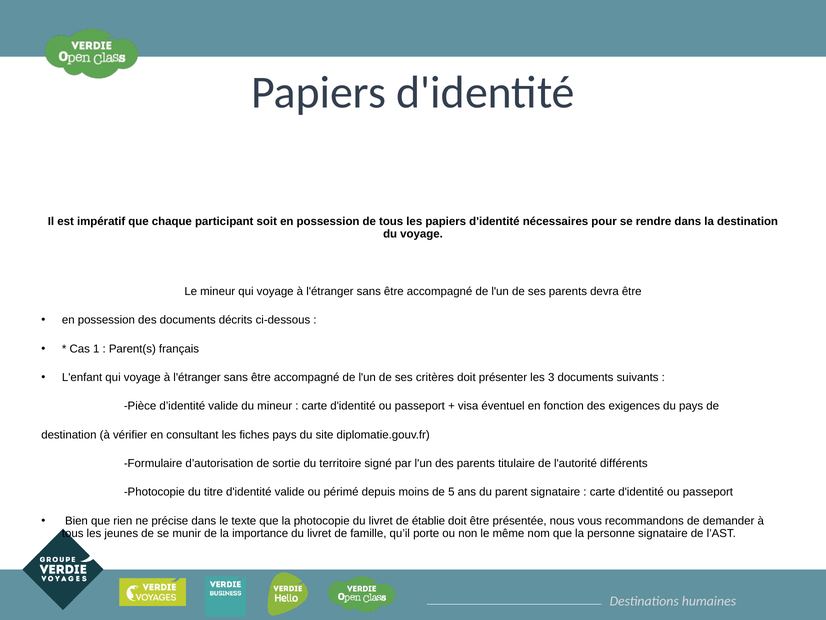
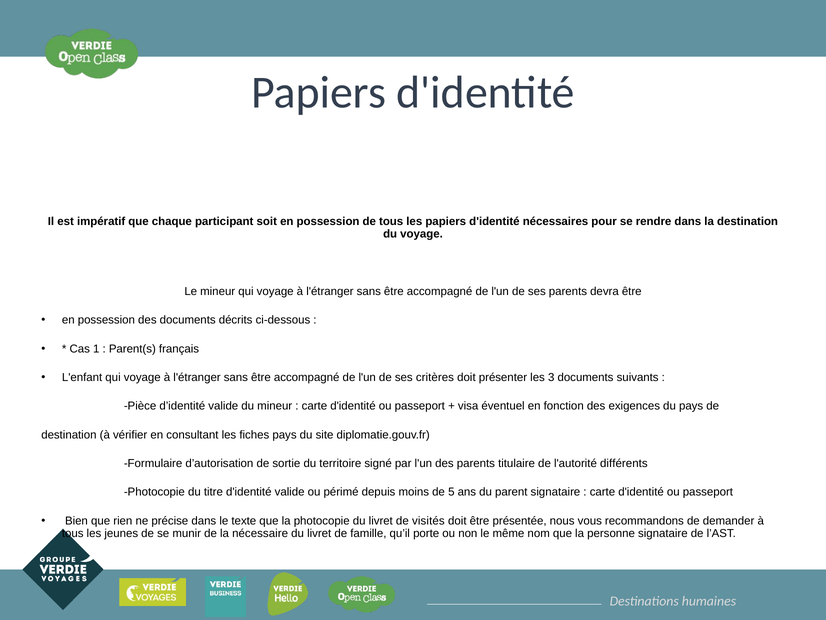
établie: établie -> visités (428, 520)
importance: importance -> nécessaire (260, 533)
